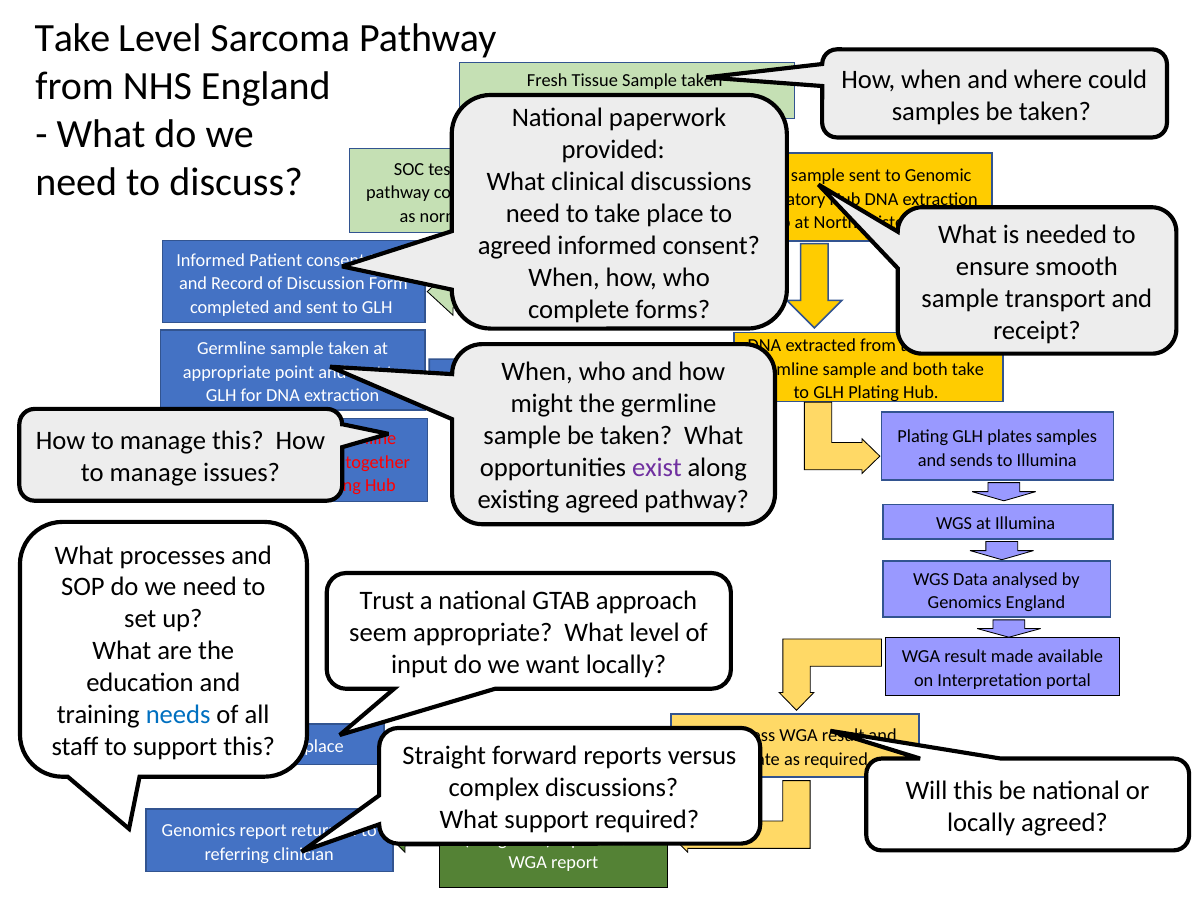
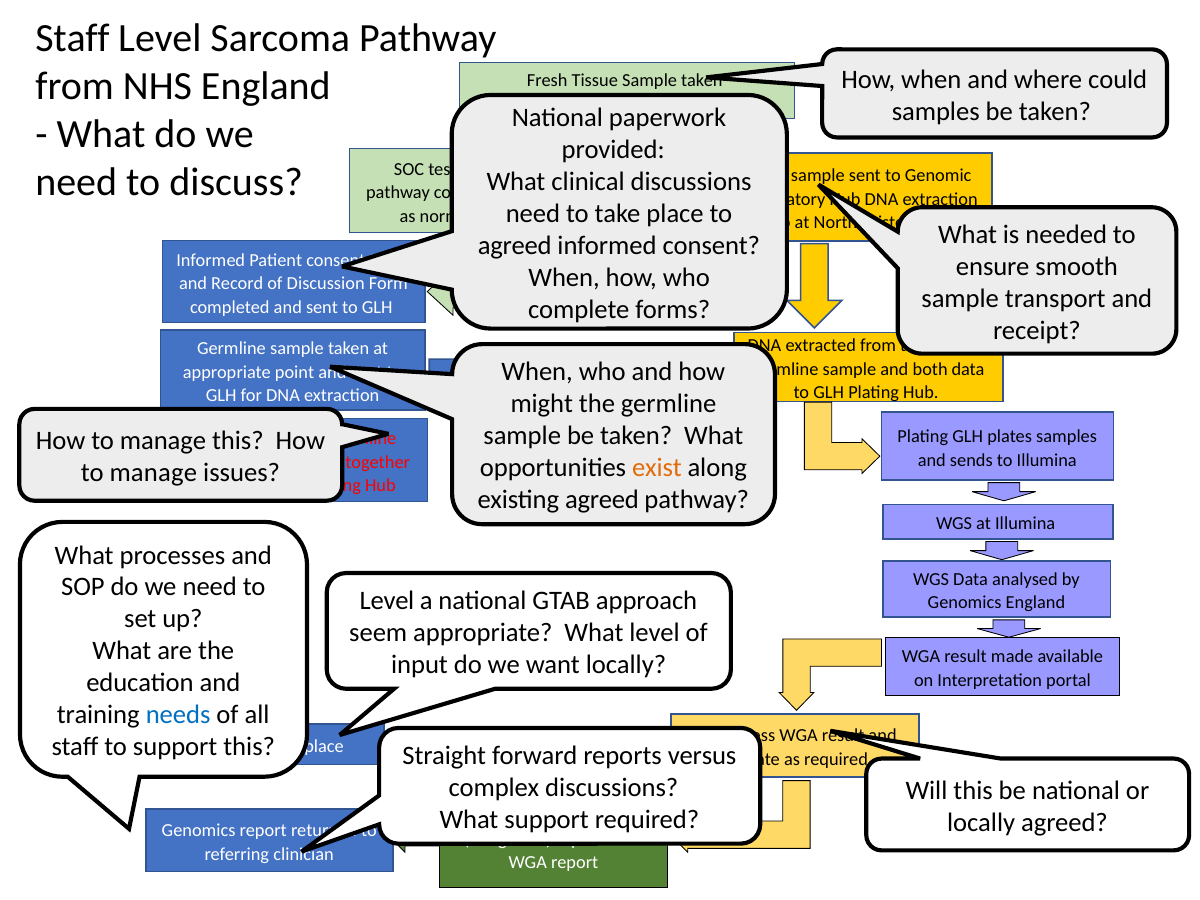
Take: Take -> Staff (72, 39)
both take: take -> data (968, 369)
exist colour: purple -> orange (657, 468)
Trust: Trust -> Level (387, 601)
